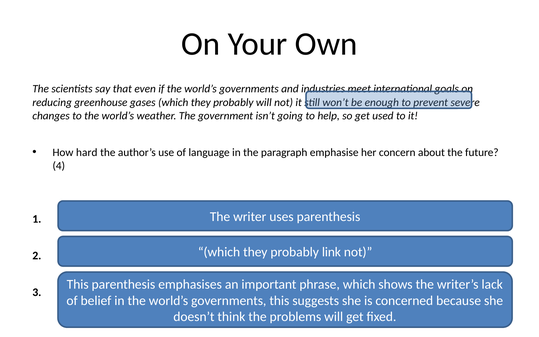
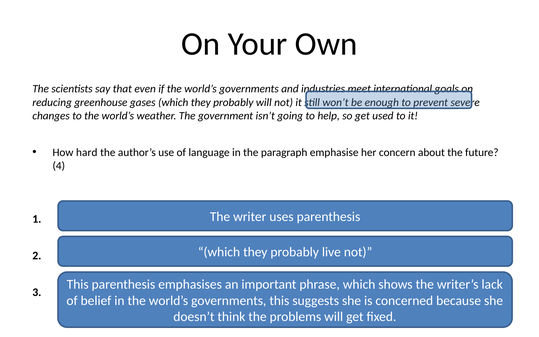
link: link -> live (331, 252)
